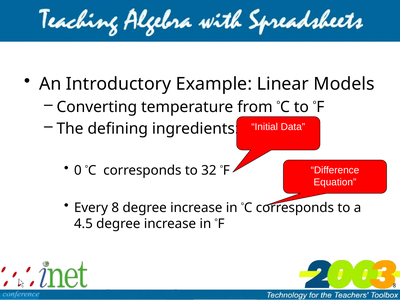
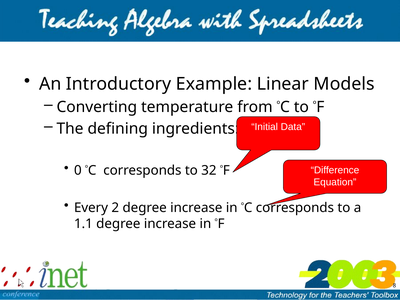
Every 8: 8 -> 2 (115, 208)
4.5: 4.5 -> 1.1 (83, 224)
